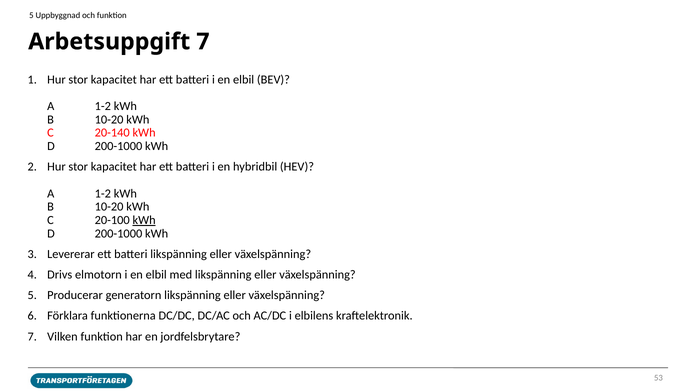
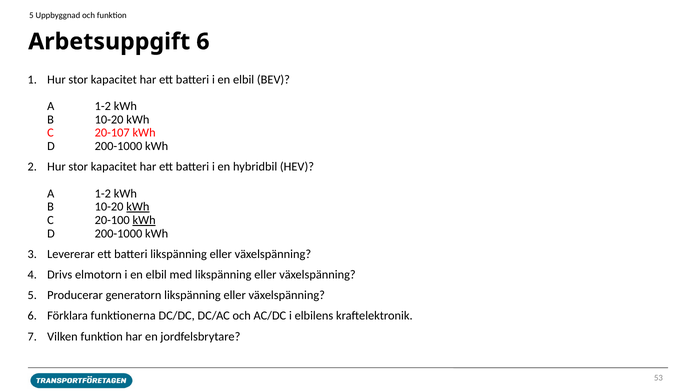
Arbetsuppgift 7: 7 -> 6 (203, 42)
20-140: 20-140 -> 20-107 (112, 133)
kWh underline: none -> present (138, 207)
